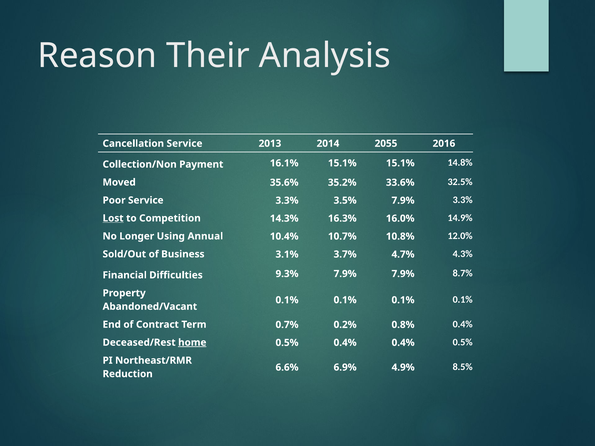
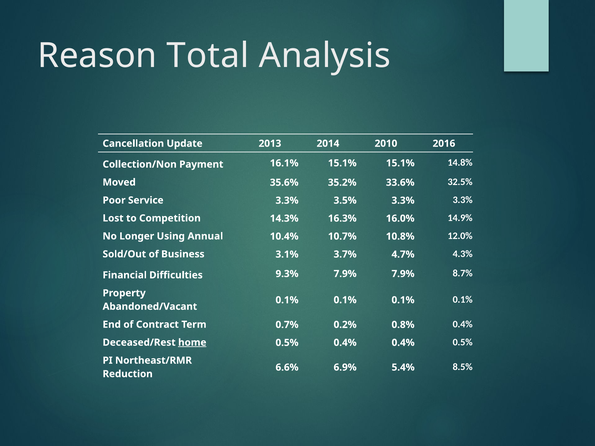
Their: Their -> Total (208, 56)
Cancellation Service: Service -> Update (185, 144)
2055: 2055 -> 2010 (386, 144)
3.5% 7.9%: 7.9% -> 3.3% (403, 201)
Lost underline: present -> none (113, 218)
4.9%: 4.9% -> 5.4% (403, 368)
